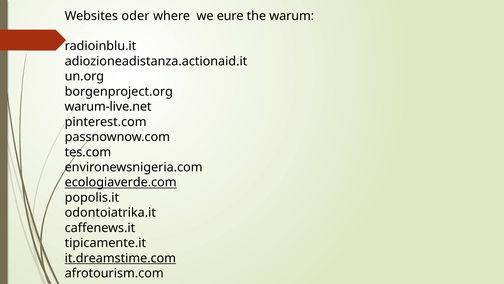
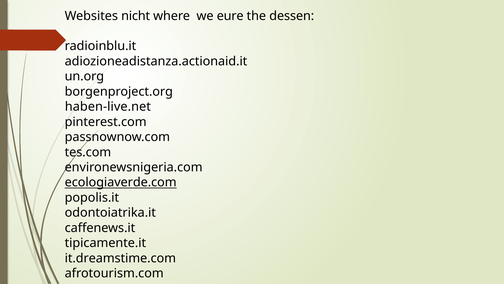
oder: oder -> nicht (136, 16)
warum: warum -> dessen (292, 16)
warum-live.net: warum-live.net -> haben-live.net (108, 107)
it.dreamstime.com underline: present -> none (120, 258)
